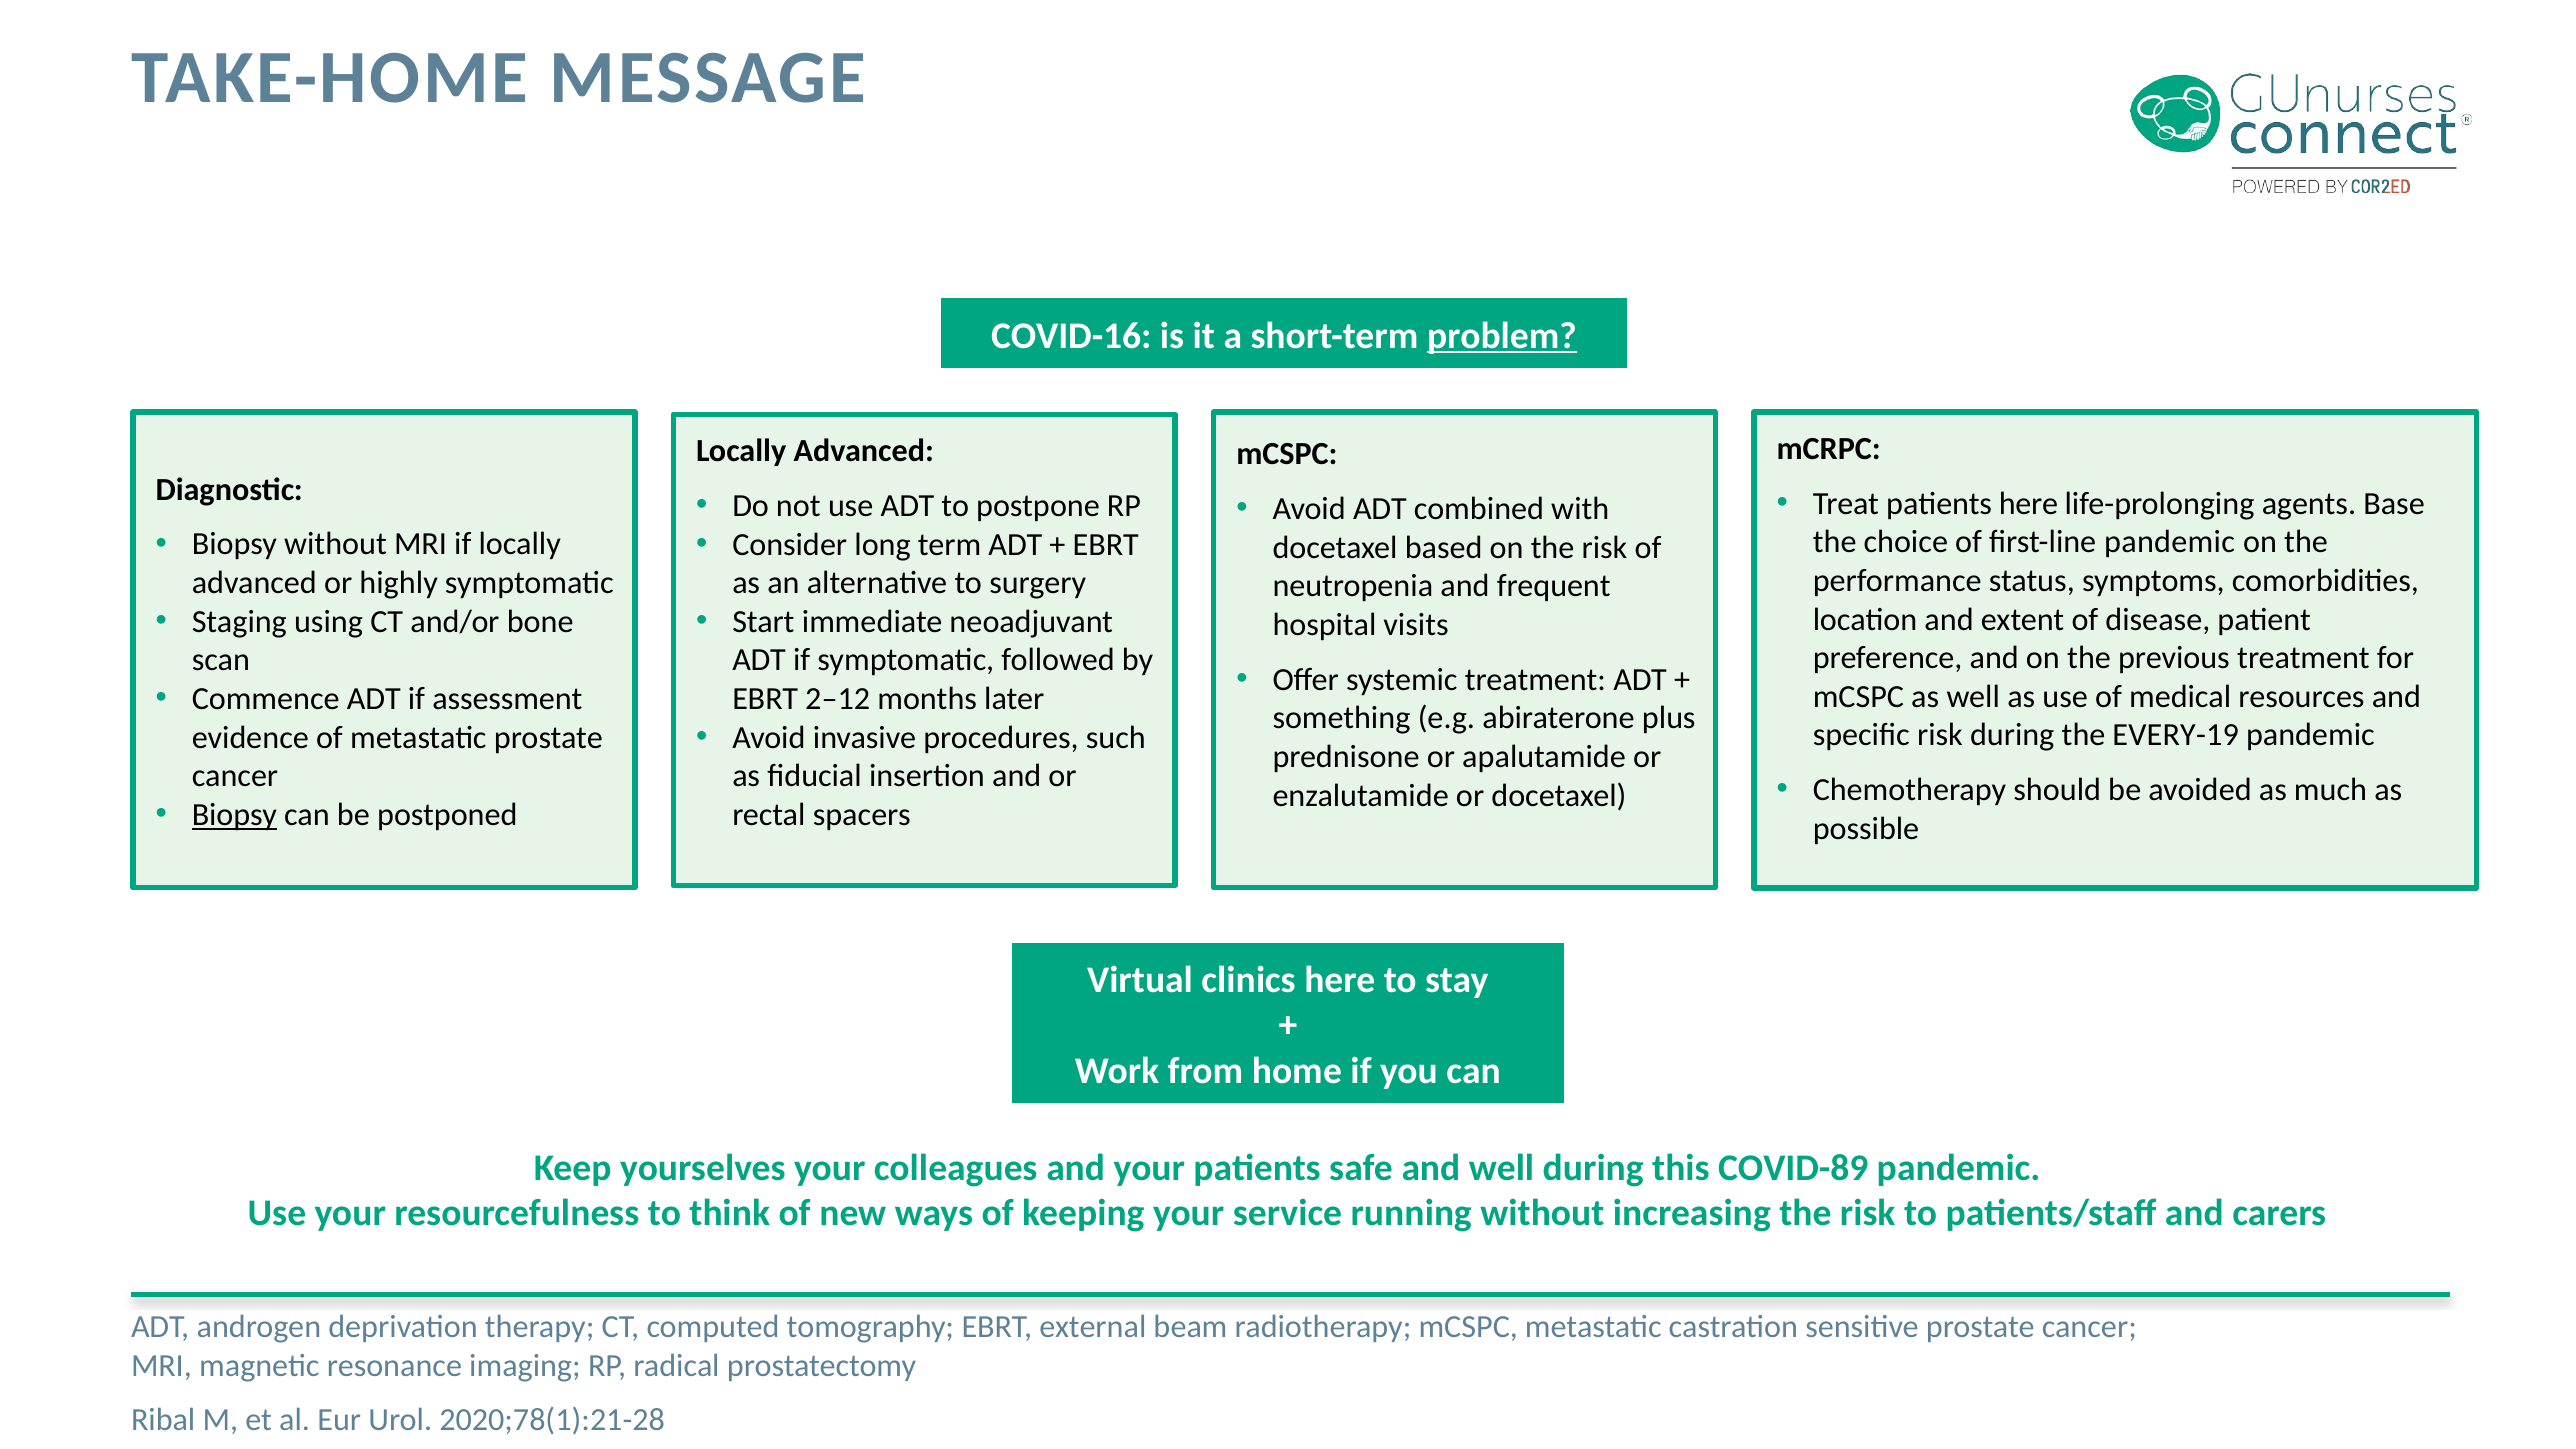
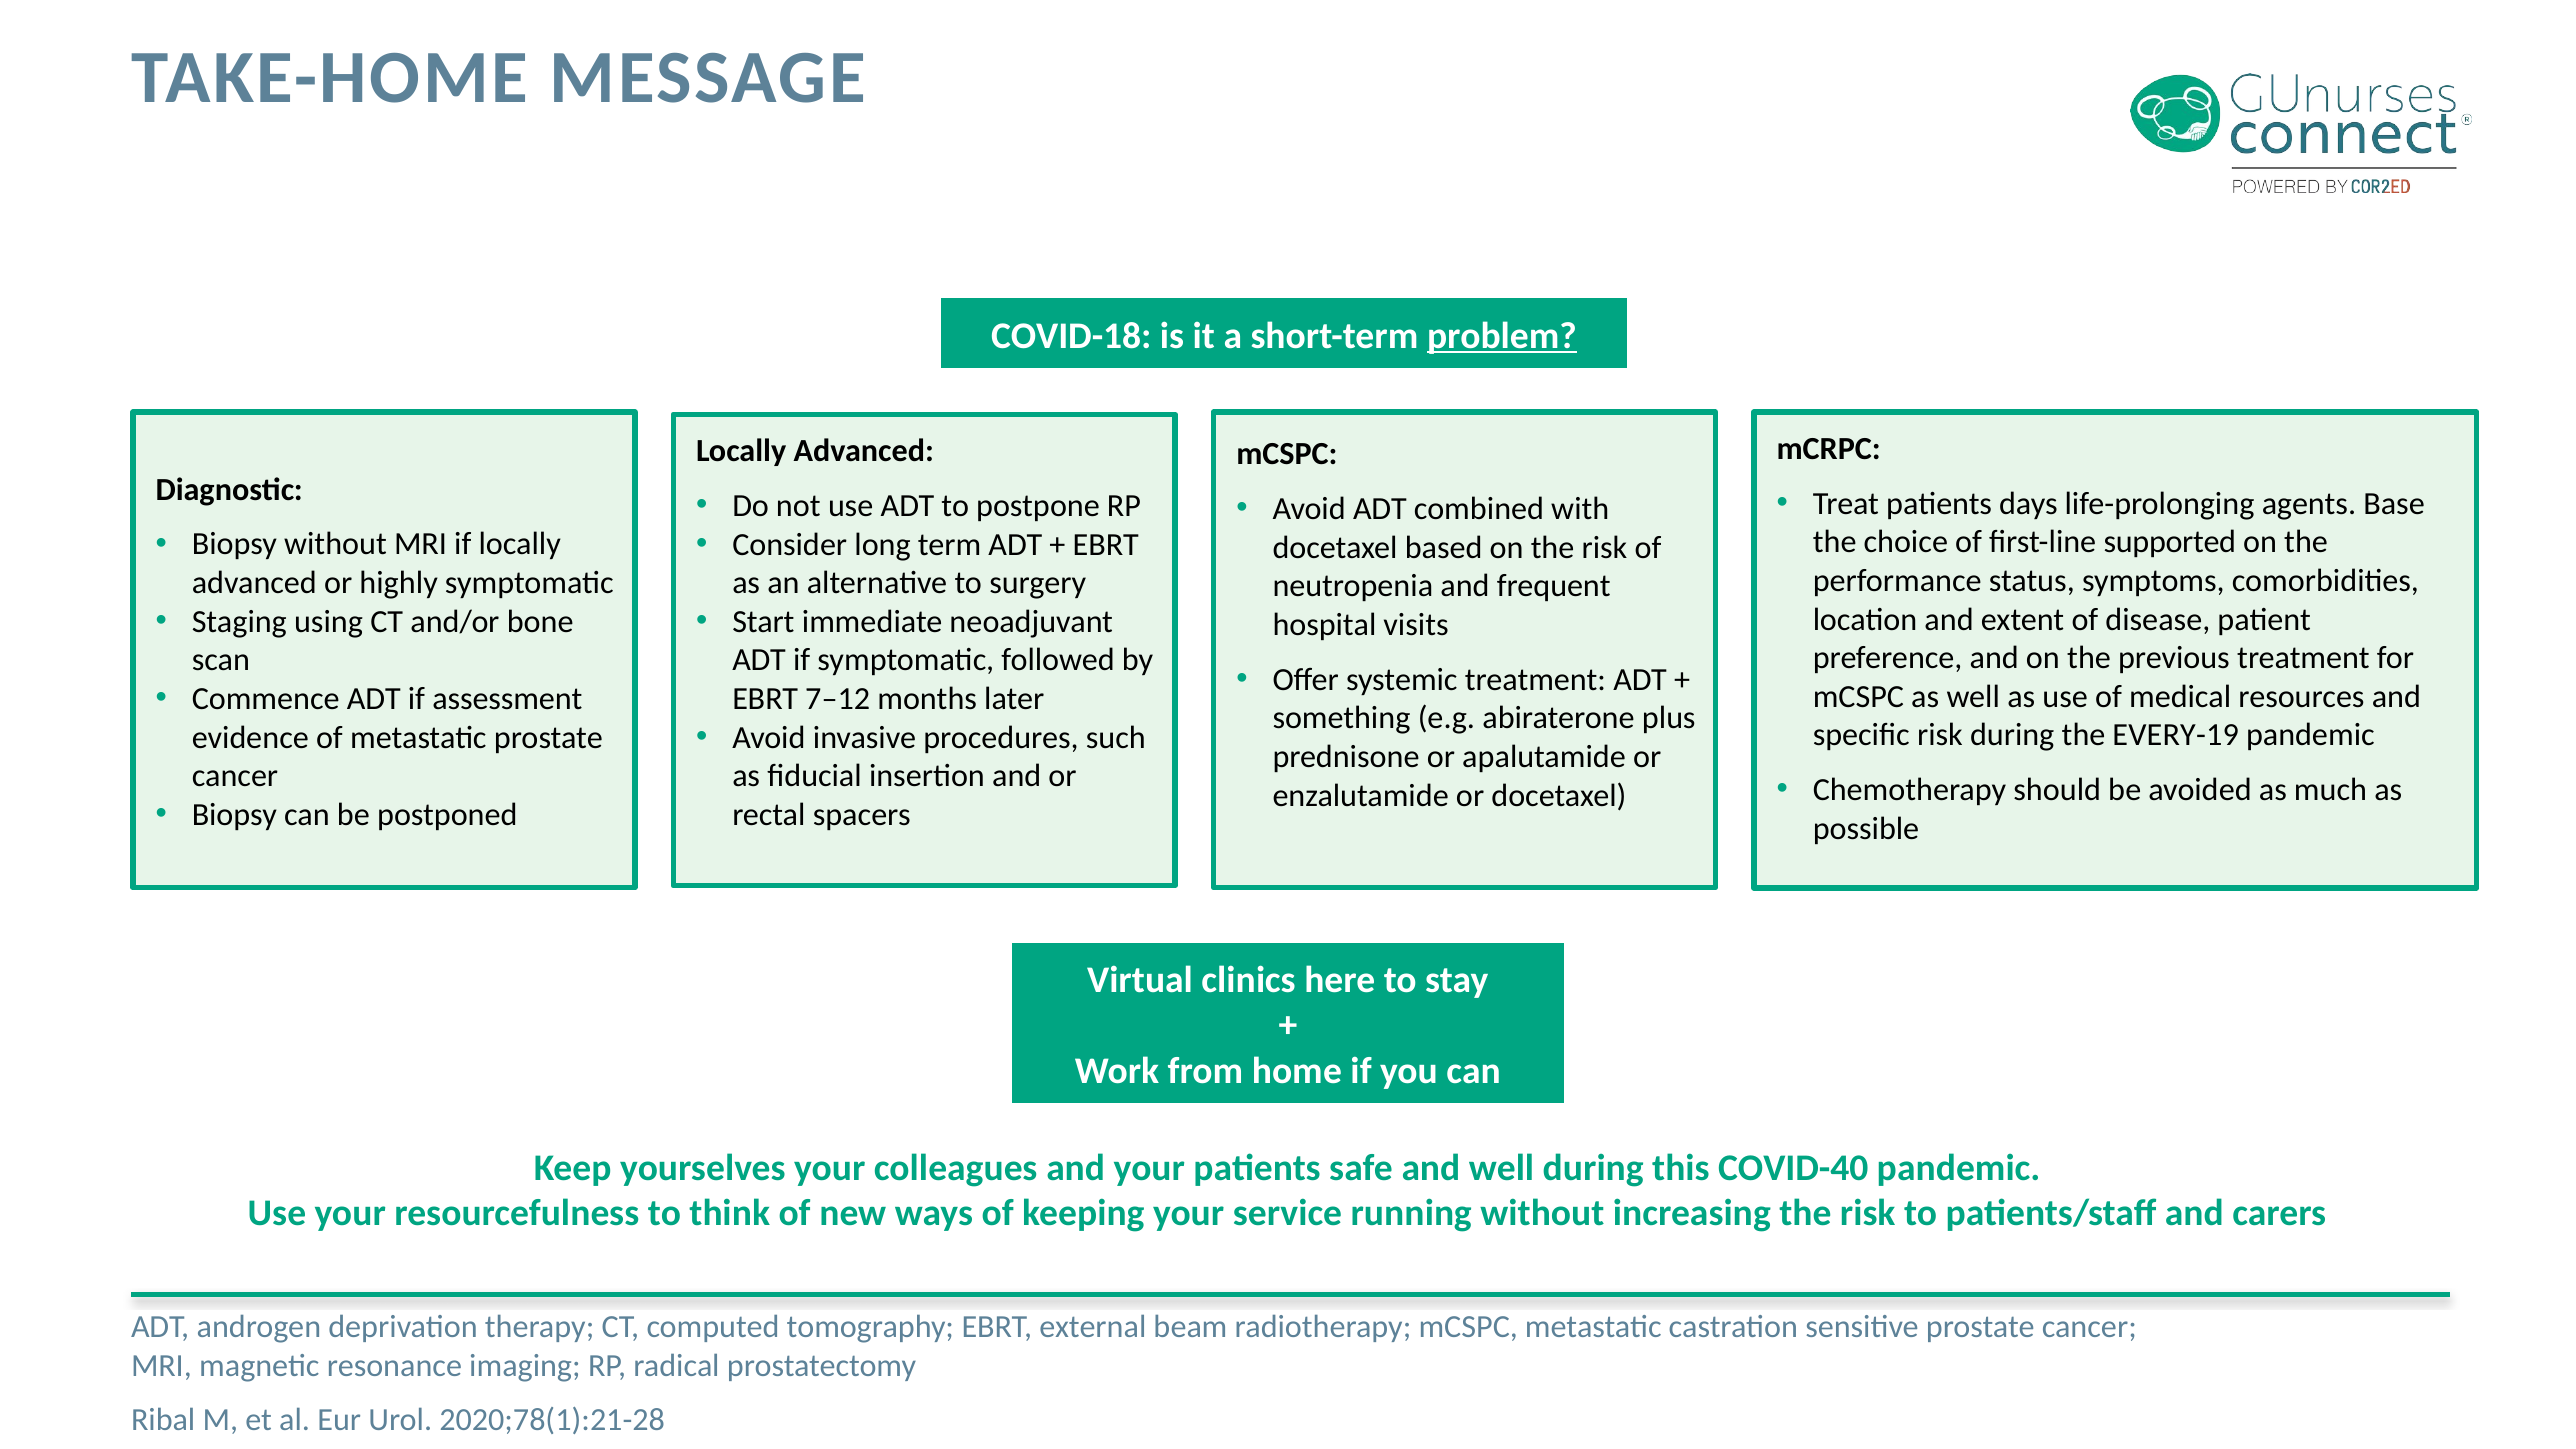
COVID-16: COVID-16 -> COVID-18 (1071, 336)
patients here: here -> days (2028, 503)
first-line pandemic: pandemic -> supported (2170, 542)
2–12: 2–12 -> 7–12 (838, 699)
Biopsy underline: present -> none (234, 815)
COVID-89: COVID-89 -> COVID-40 (1793, 1168)
